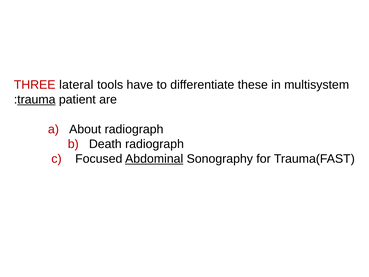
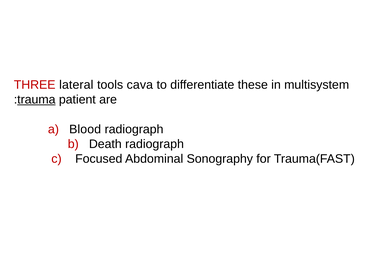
have: have -> cava (140, 85)
About: About -> Blood (85, 129)
Abdominal underline: present -> none (154, 159)
